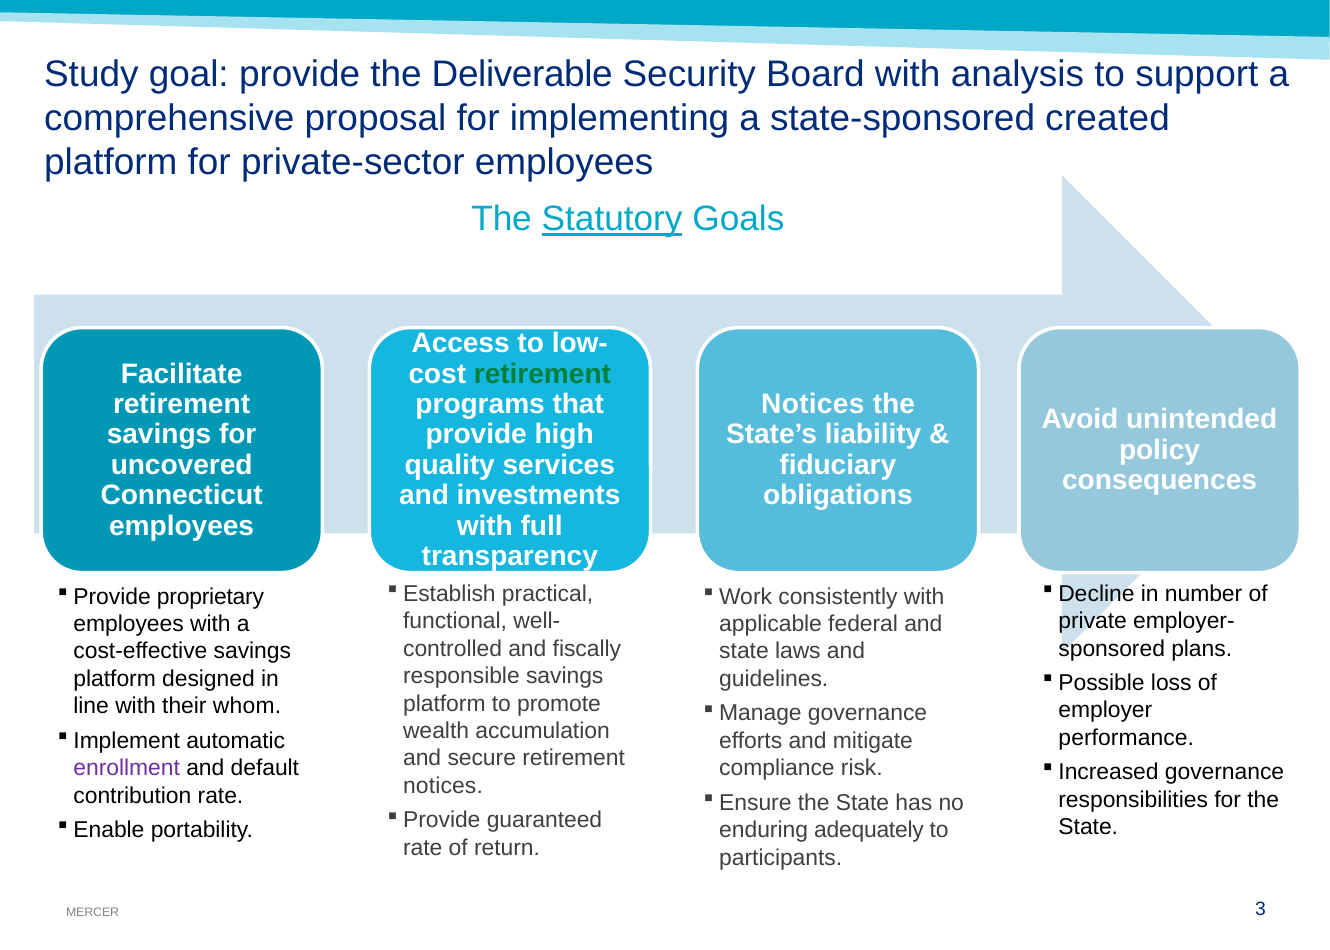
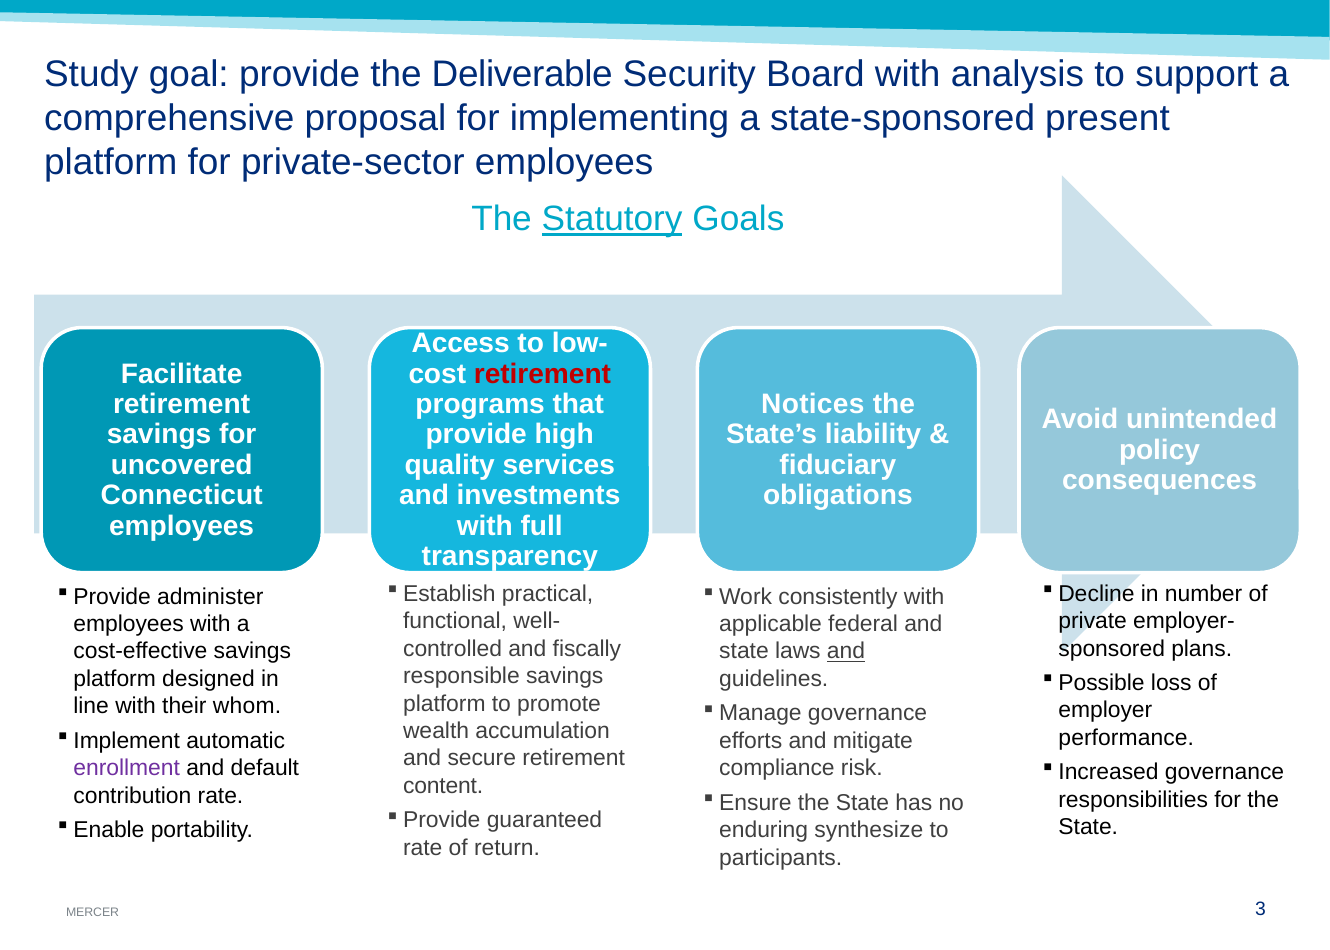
created: created -> present (1108, 118)
retirement colour: green -> red (542, 374)
proprietary: proprietary -> administer (210, 596)
and underline: none -> present (846, 651)
notices: notices -> content (443, 786)
adequately: adequately -> synthesize (869, 830)
